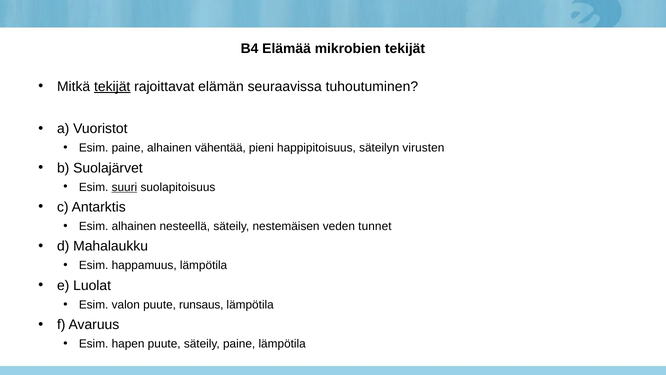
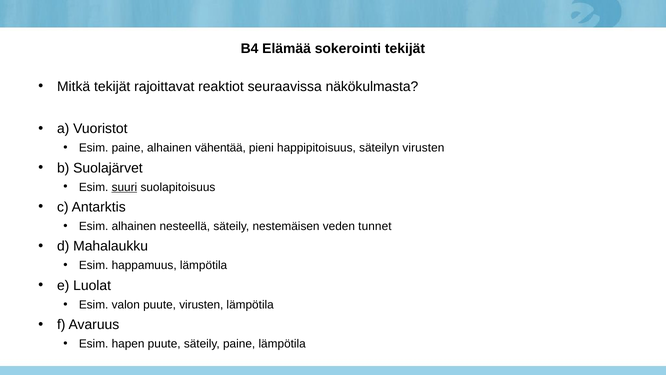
mikrobien: mikrobien -> sokerointi (348, 48)
tekijät underline: present -> none (112, 86)
elämän: elämän -> reaktiot (221, 86)
tuhoutuminen: tuhoutuminen -> näkökulmasta (372, 86)
puute runsaus: runsaus -> virusten (201, 304)
